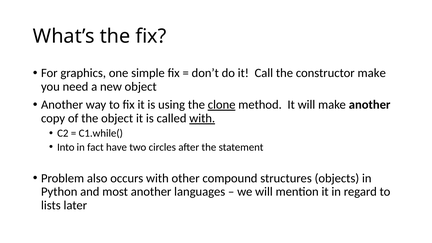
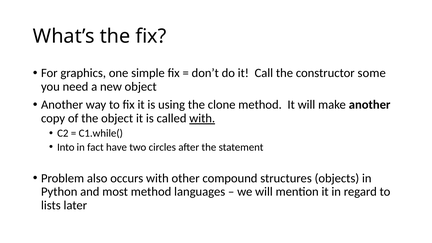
constructor make: make -> some (372, 73)
clone underline: present -> none (222, 105)
most another: another -> method (151, 192)
